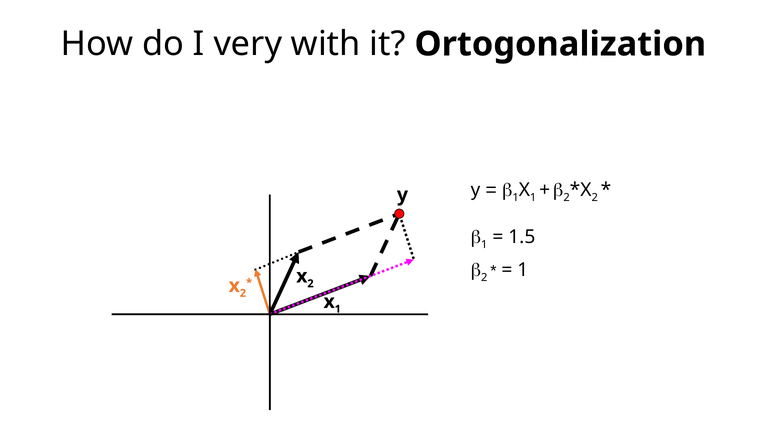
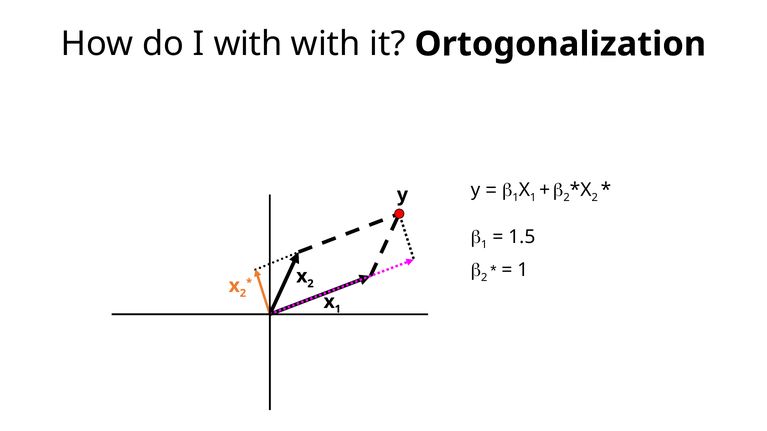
I very: very -> with (248, 44)
